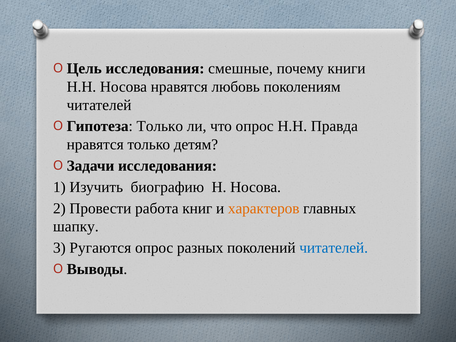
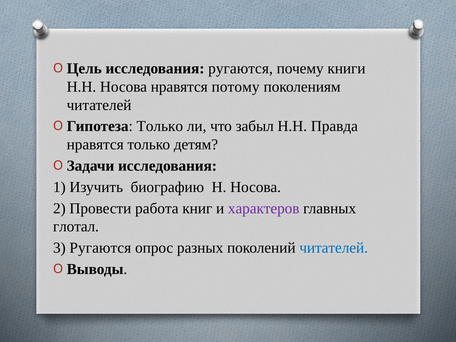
исследования смешные: смешные -> ругаются (241, 69)
любовь: любовь -> потому (236, 87)
что опрос: опрос -> забыл (255, 126)
характеров colour: orange -> purple (264, 208)
шапку: шапку -> глотал (76, 227)
